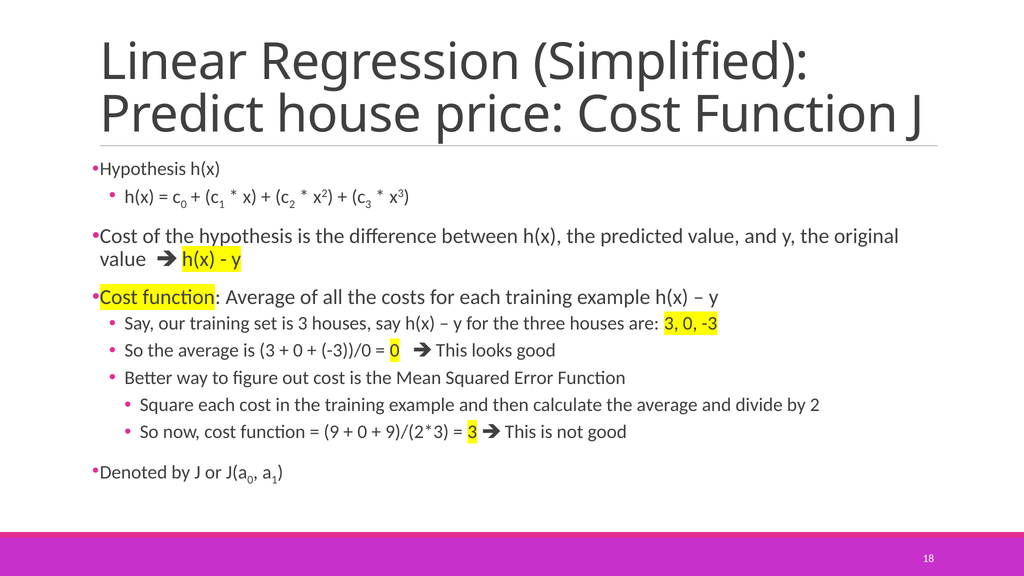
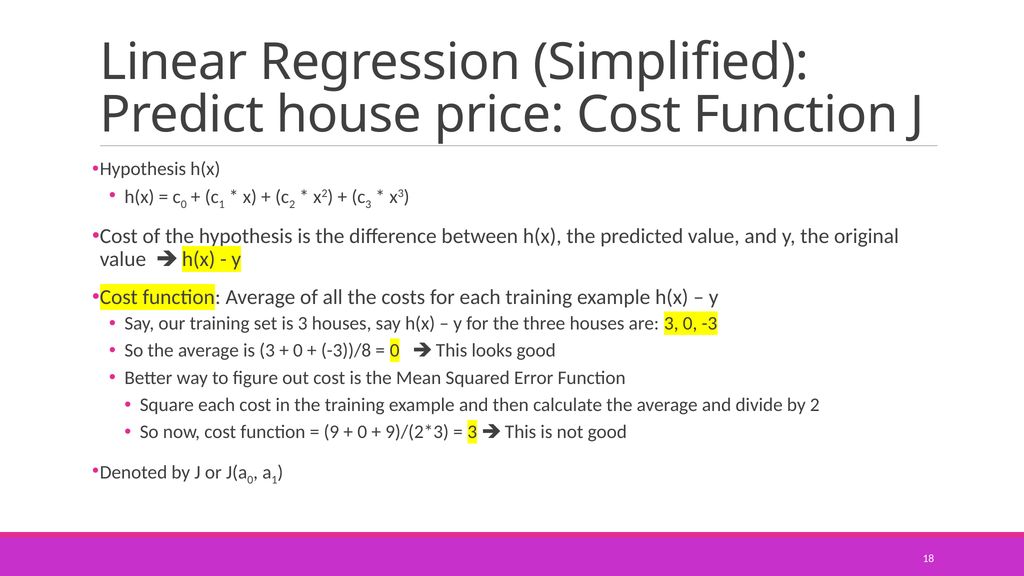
-3))/0: -3))/0 -> -3))/8 (346, 351)
